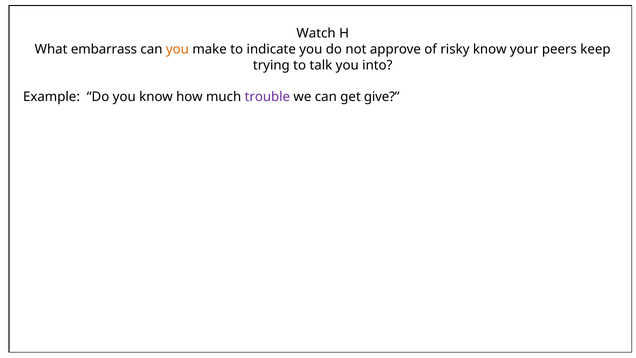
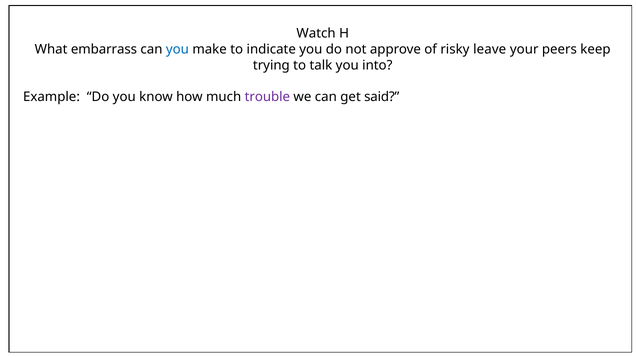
you colour: orange -> blue (177, 49)
risky know: know -> leave (490, 49)
give: give -> said (382, 97)
